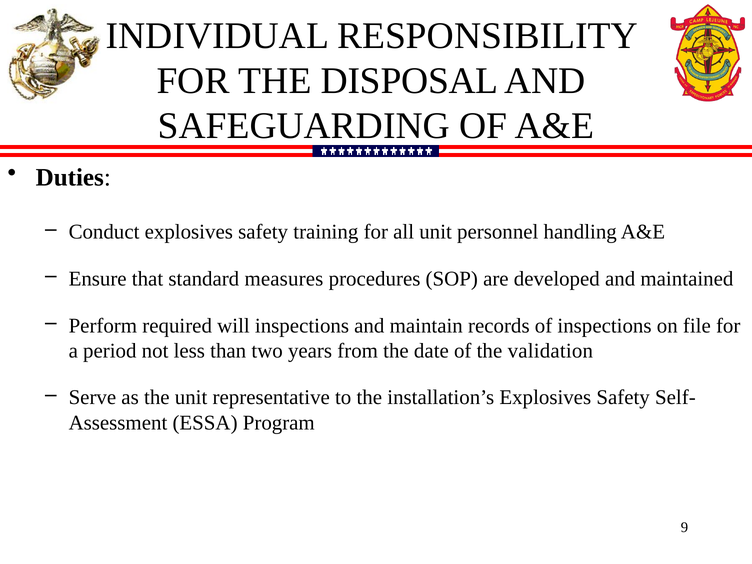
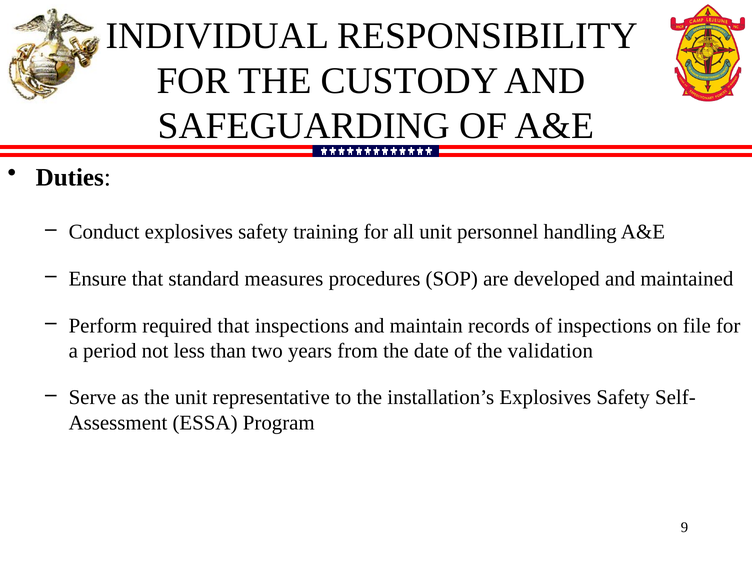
DISPOSAL: DISPOSAL -> CUSTODY (409, 81)
required will: will -> that (233, 326)
